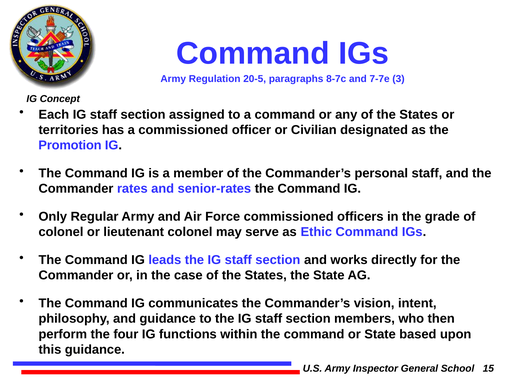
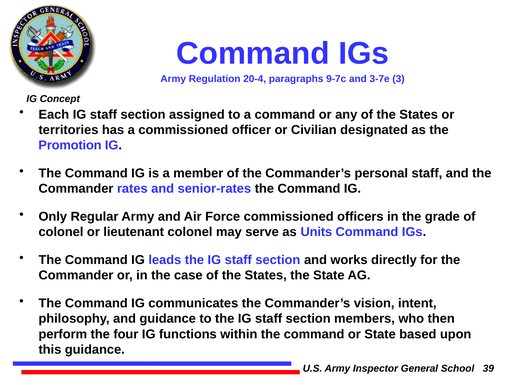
20-5: 20-5 -> 20-4 (255, 79)
8-7c: 8-7c -> 9-7c (336, 79)
7-7e: 7-7e -> 3-7e (380, 79)
Ethic: Ethic -> Units (316, 232)
15: 15 -> 39 (488, 369)
